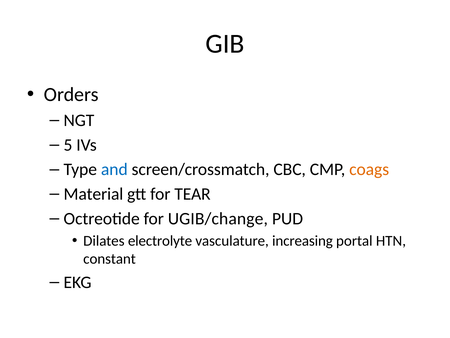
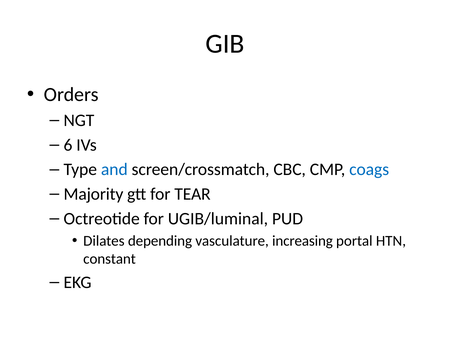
5: 5 -> 6 (68, 145)
coags colour: orange -> blue (369, 169)
Material: Material -> Majority (93, 194)
UGIB/change: UGIB/change -> UGIB/luminal (218, 218)
electrolyte: electrolyte -> depending (160, 241)
